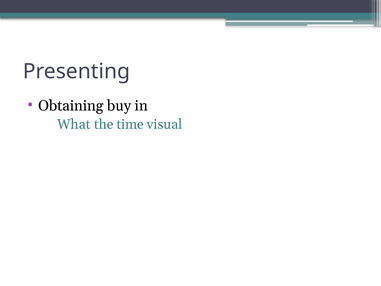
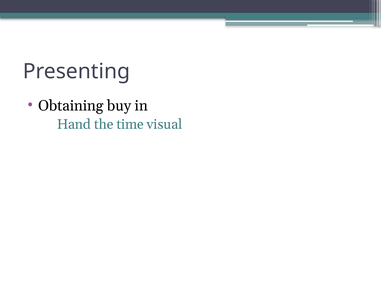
What: What -> Hand (74, 124)
